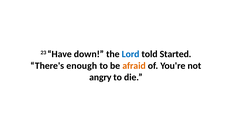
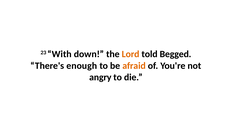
Have: Have -> With (60, 54)
Lord colour: blue -> orange (131, 54)
Started: Started -> Begged (176, 54)
